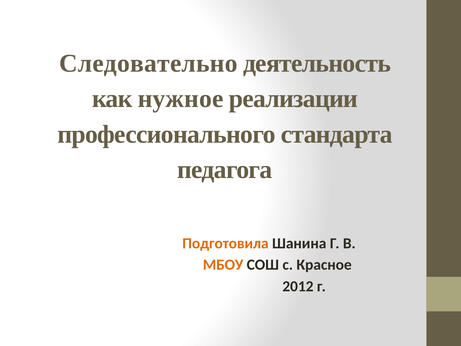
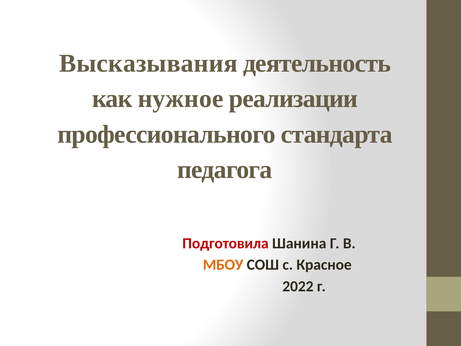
Следовательно: Следовательно -> Высказывания (148, 63)
Подготовила colour: orange -> red (225, 243)
2012: 2012 -> 2022 (298, 286)
